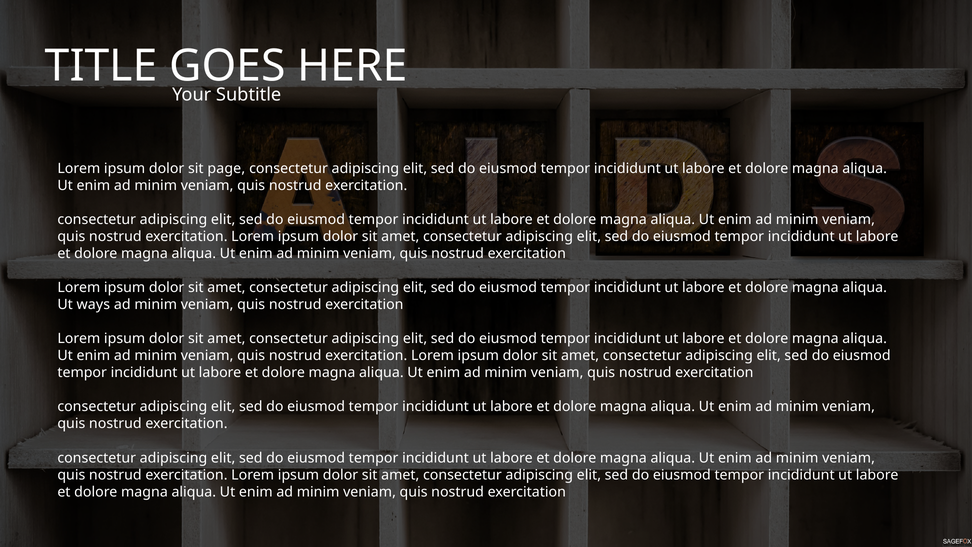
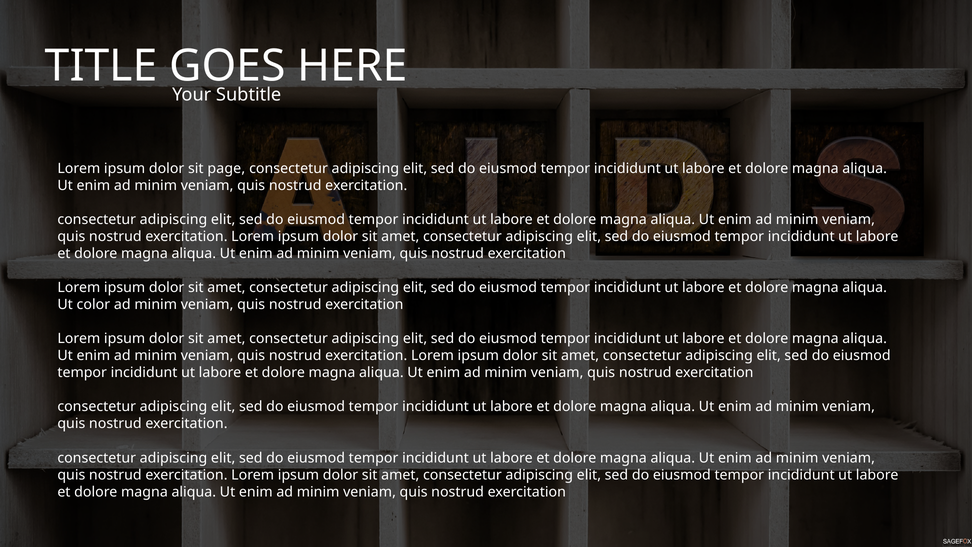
ways: ways -> color (93, 304)
